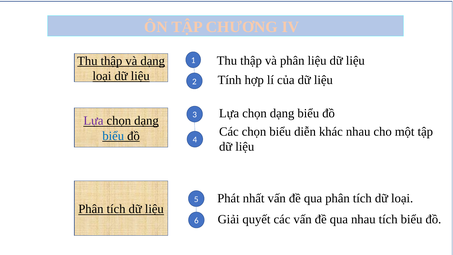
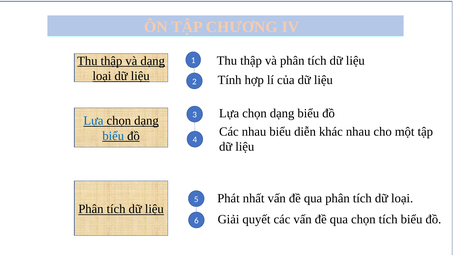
và phân liệu: liệu -> tích (317, 61)
Lựa colour: purple -> blue (93, 121)
Các chọn: chọn -> nhau (254, 132)
qua nhau: nhau -> chọn (363, 219)
